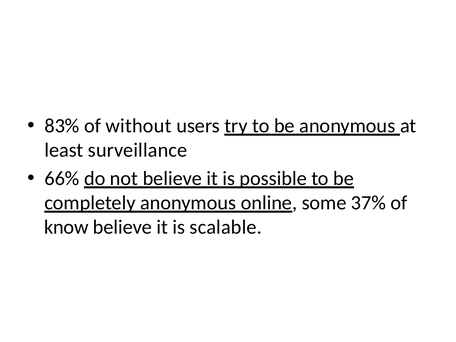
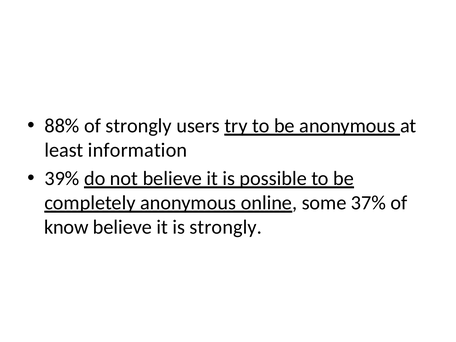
83%: 83% -> 88% (62, 126)
of without: without -> strongly (139, 126)
surveillance: surveillance -> information (138, 150)
66%: 66% -> 39% (62, 179)
is scalable: scalable -> strongly (226, 227)
